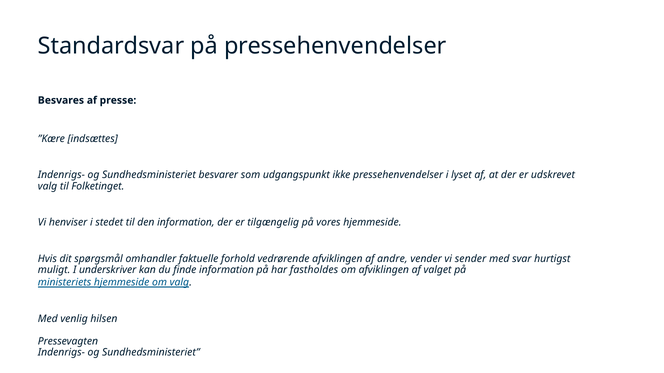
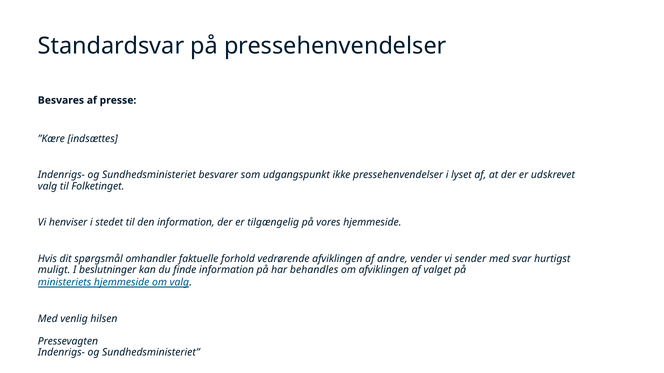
underskriver: underskriver -> beslutninger (108, 270)
fastholdes: fastholdes -> behandles (314, 270)
